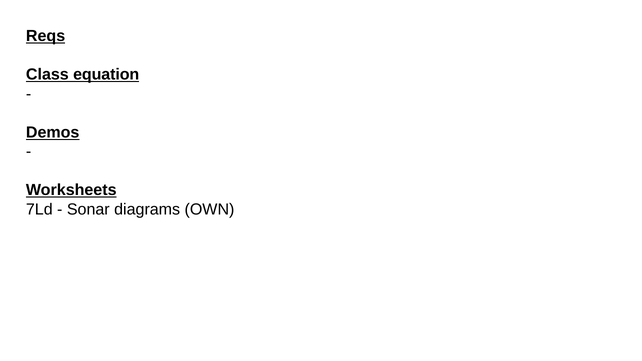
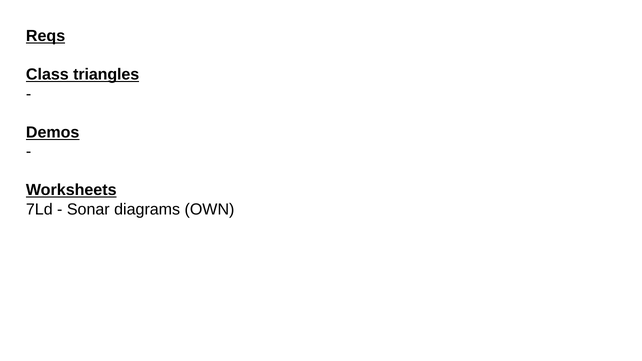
equation: equation -> triangles (106, 75)
